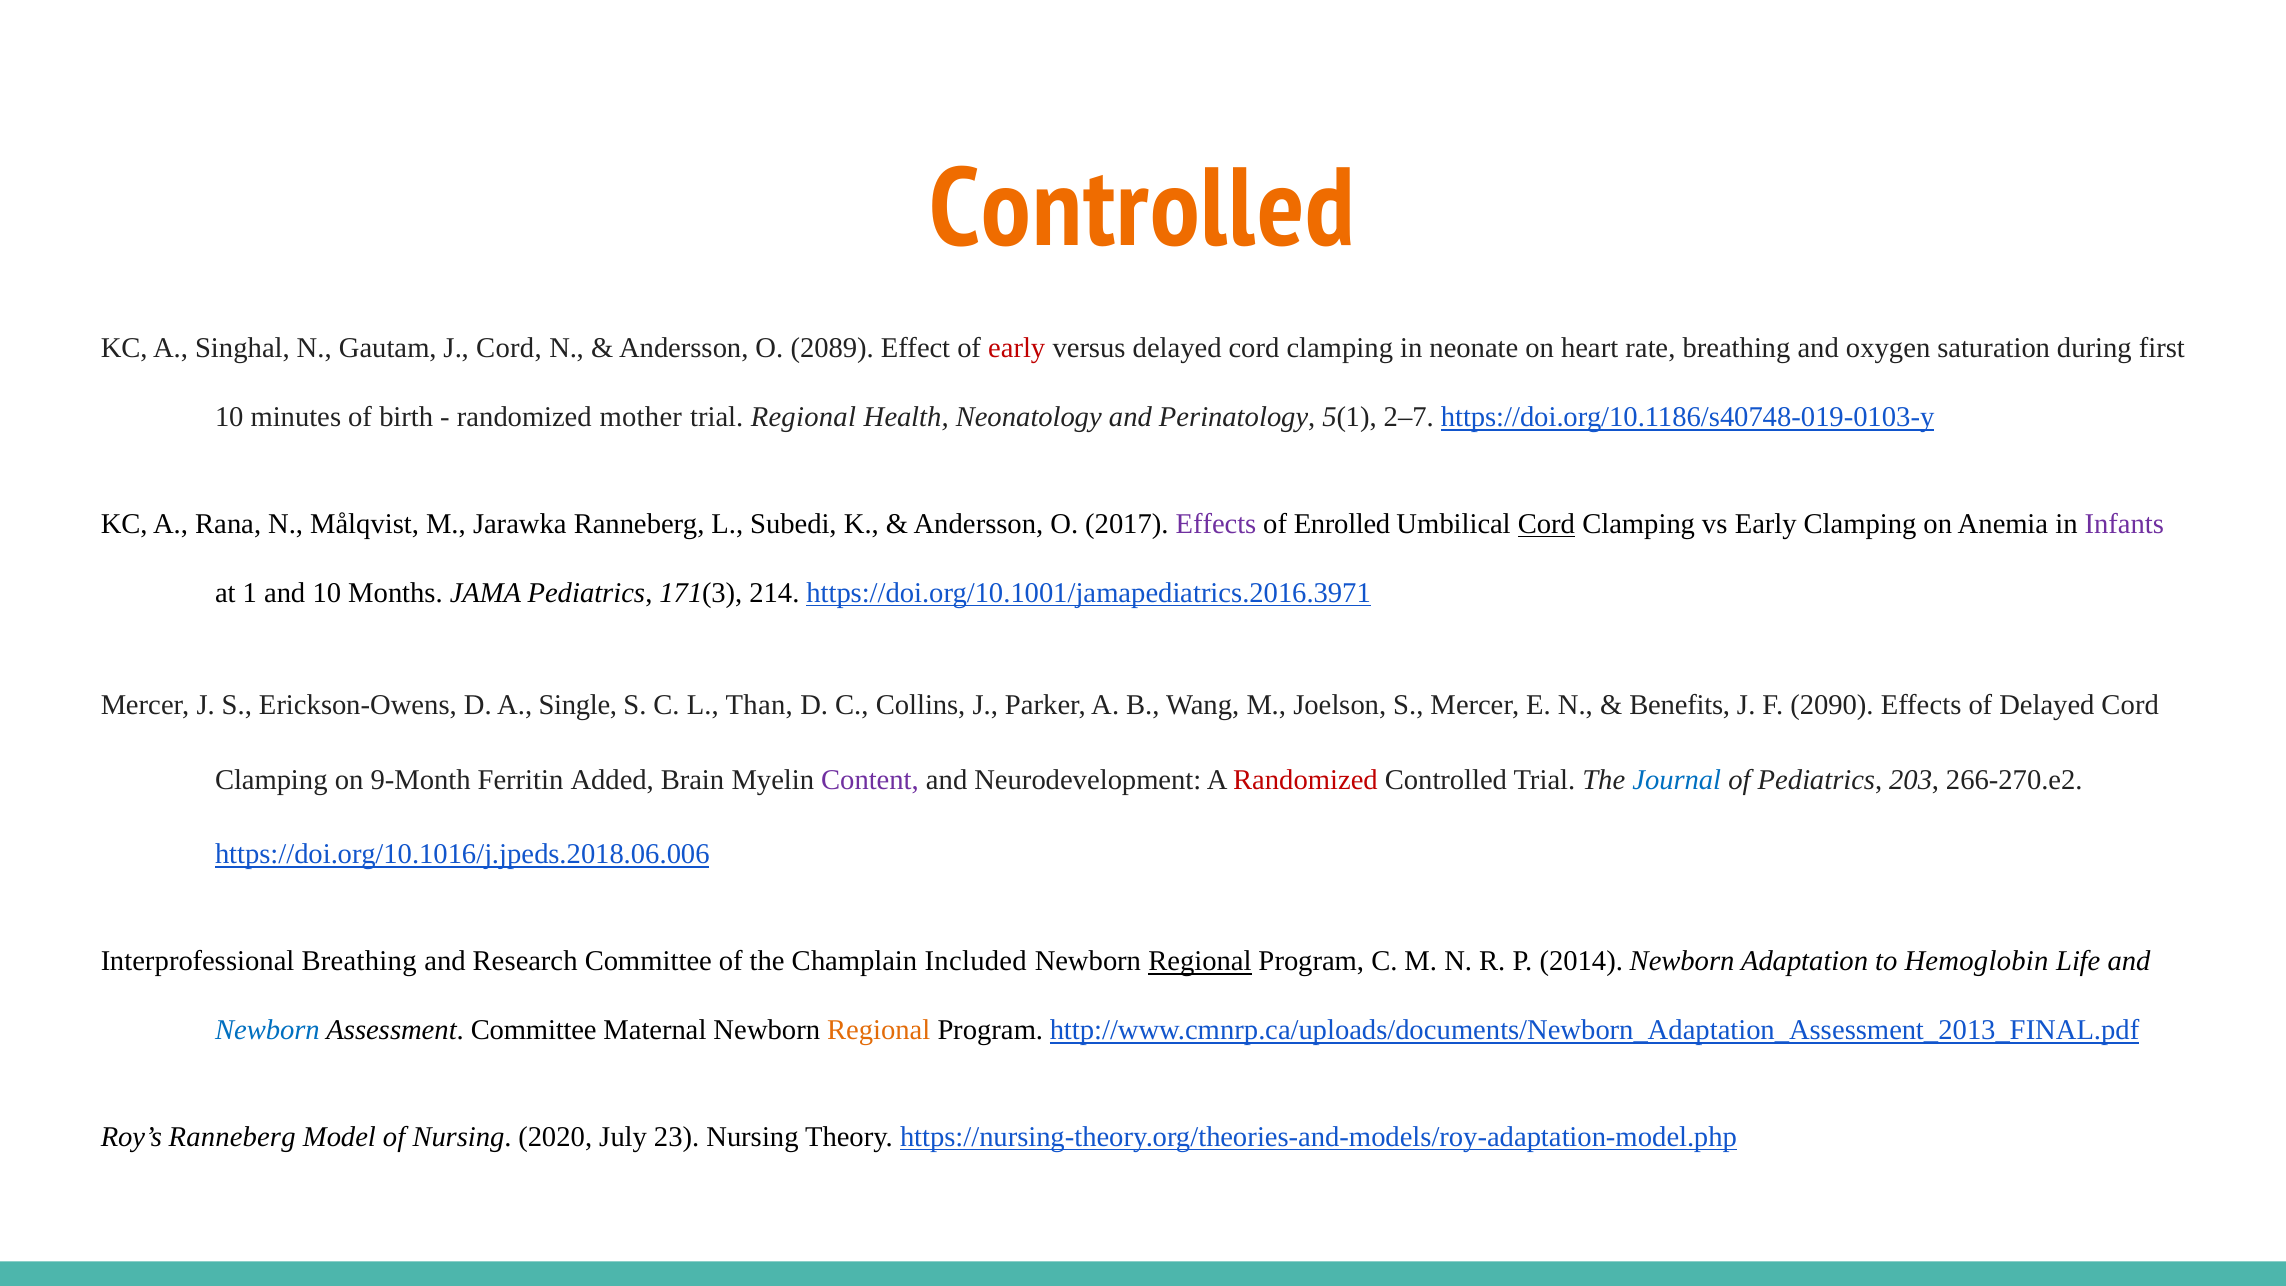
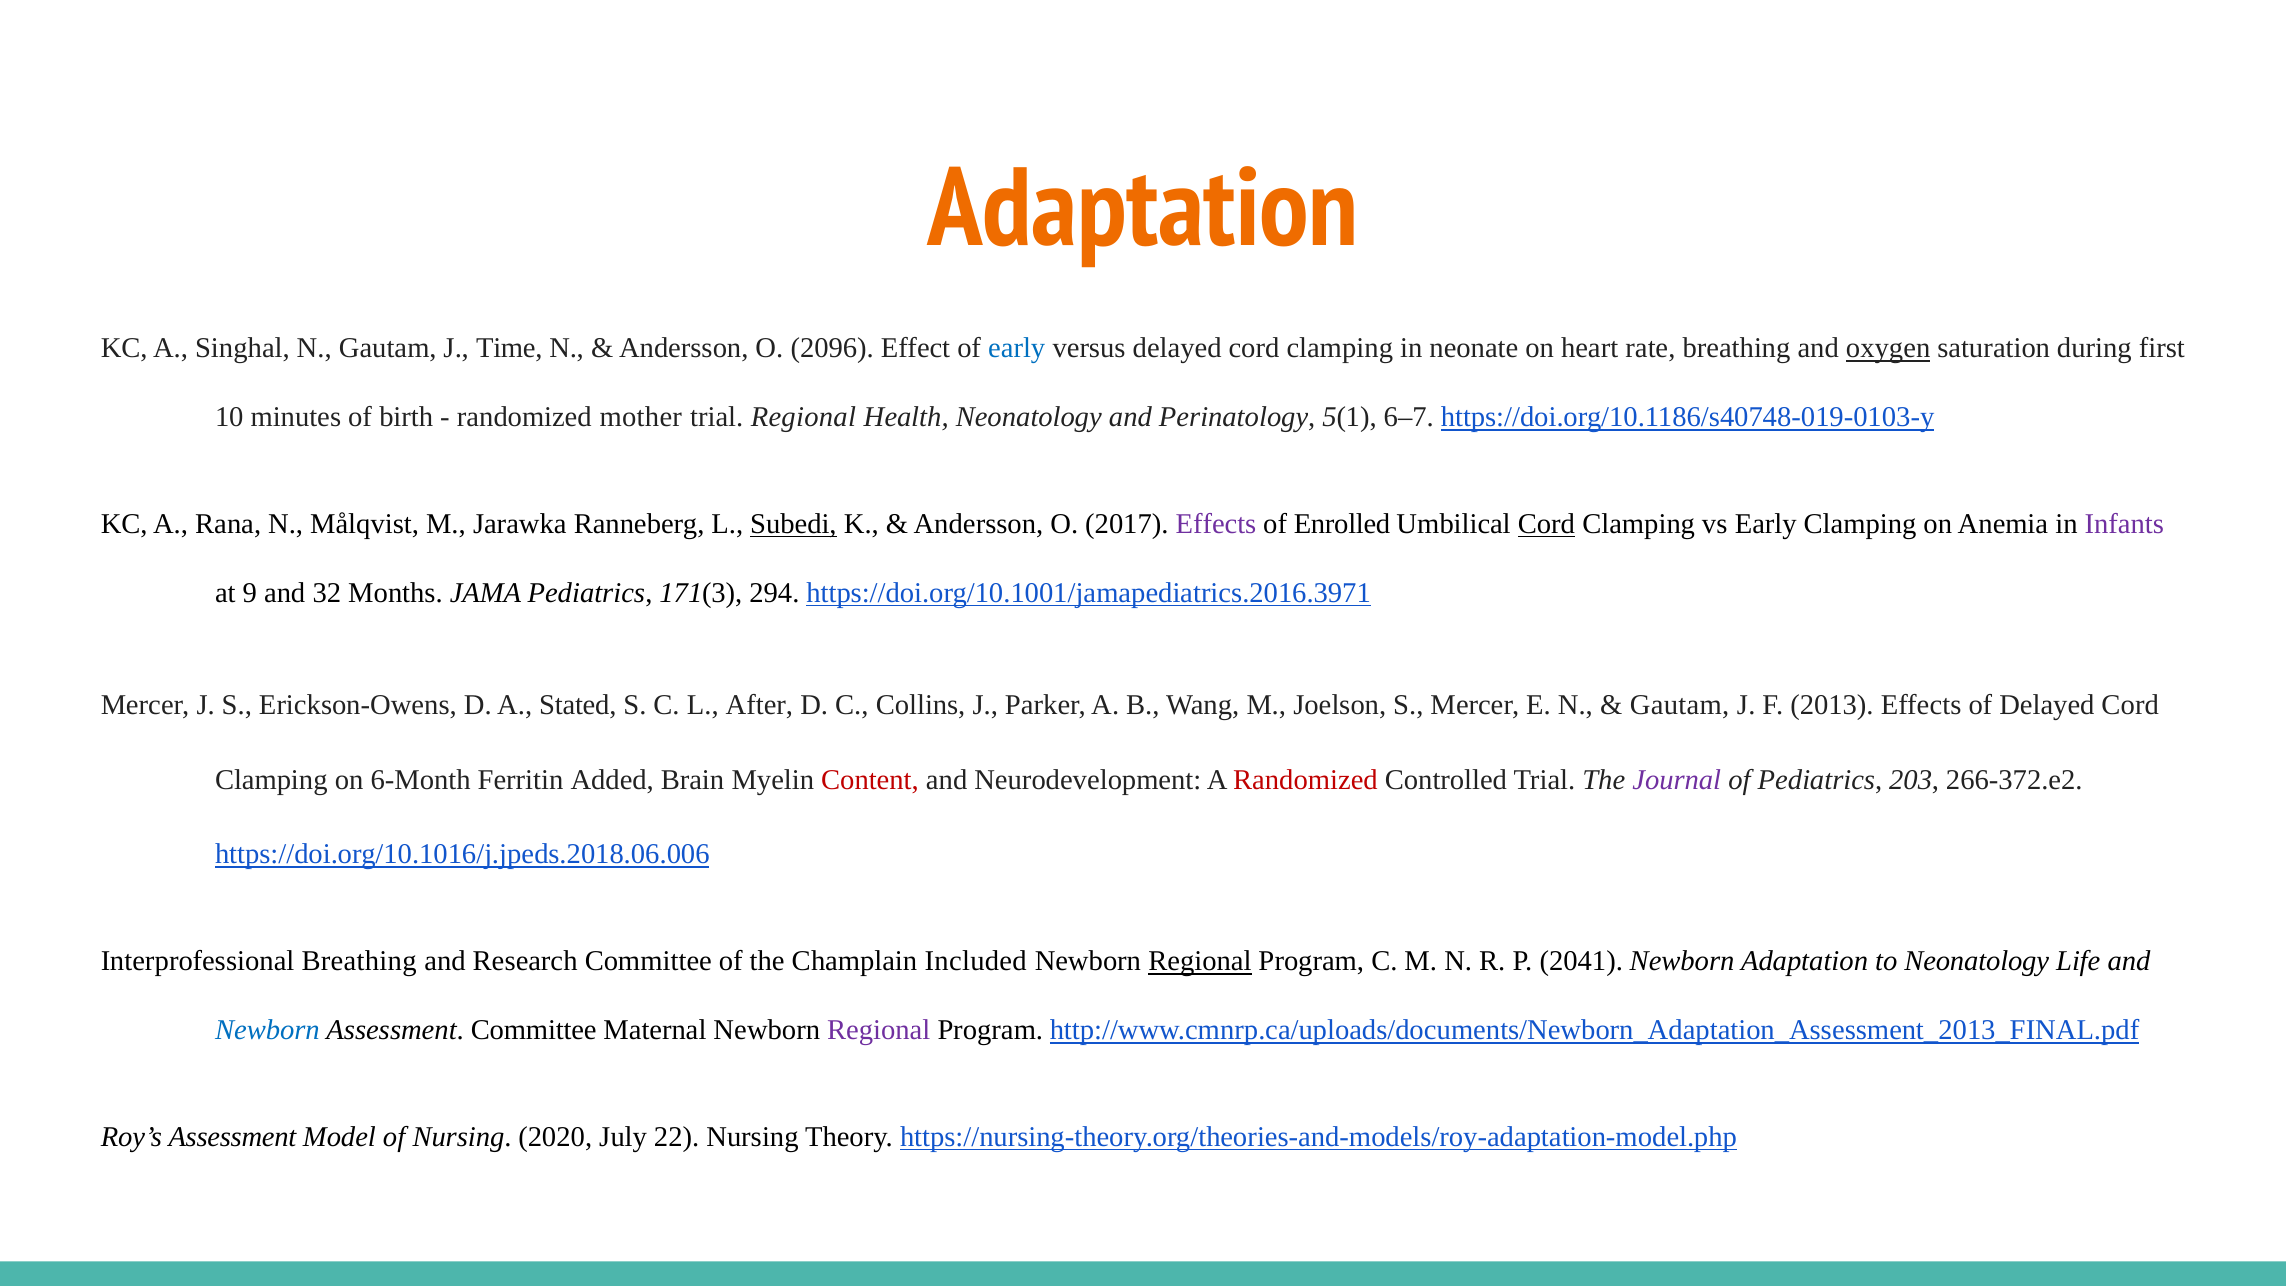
Controlled: Controlled -> Adaptation (1143, 209)
J Cord: Cord -> Time (509, 348)
2089: 2089 -> 2096 (832, 348)
early colour: red -> blue (1017, 348)
oxygen underline: none -> present (1888, 348)
2–7: 2–7 -> 6–7 (1409, 417)
Subedi underline: none -> present (793, 524)
1: 1 -> 9 (250, 593)
and 10: 10 -> 32 (327, 593)
214: 214 -> 294 (774, 593)
Single: Single -> Stated (578, 705)
Than: Than -> After (759, 705)
Benefits: Benefits -> Gautam (1680, 705)
2090: 2090 -> 2013 (1832, 705)
9-Month: 9-Month -> 6-Month (421, 780)
Content colour: purple -> red (870, 780)
Journal colour: blue -> purple (1677, 780)
266-270.e2: 266-270.e2 -> 266-372.e2 (2014, 780)
2014: 2014 -> 2041 (1581, 961)
to Hemoglobin: Hemoglobin -> Neonatology (1977, 961)
Regional colour: orange -> purple (879, 1030)
Roy’s Ranneberg: Ranneberg -> Assessment (232, 1137)
23: 23 -> 22 (677, 1137)
